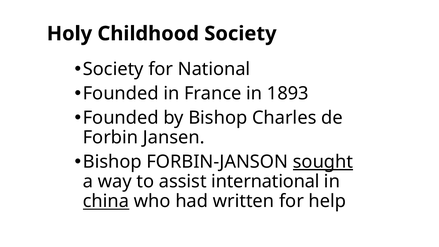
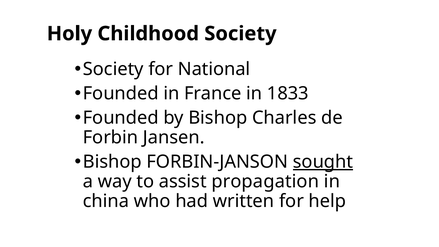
1893: 1893 -> 1833 (288, 93)
international: international -> propagation (265, 181)
china underline: present -> none (106, 201)
